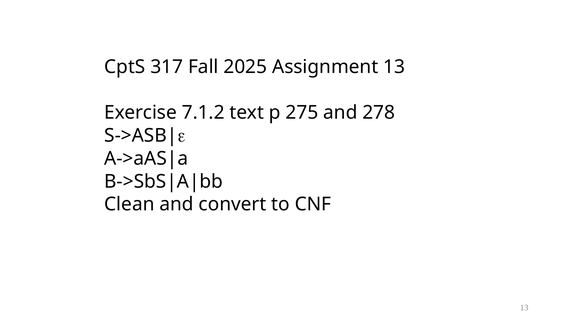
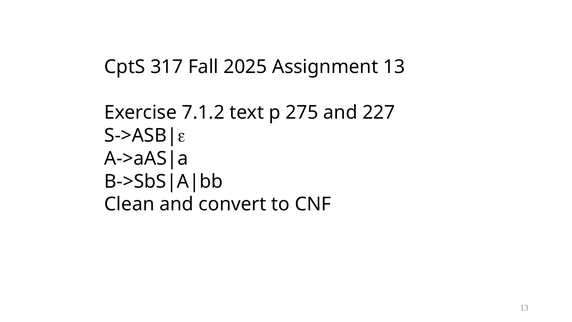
278: 278 -> 227 (379, 113)
